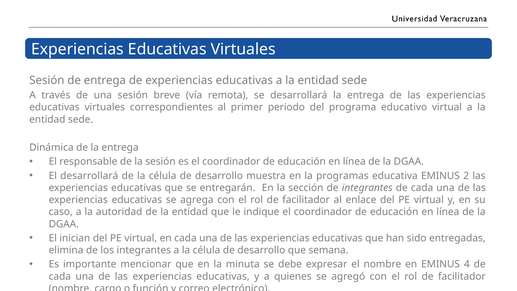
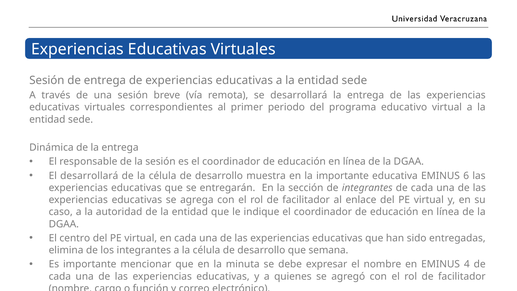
la programas: programas -> importante (342, 176)
2: 2 -> 6 (466, 176)
inician: inician -> centro (75, 238)
